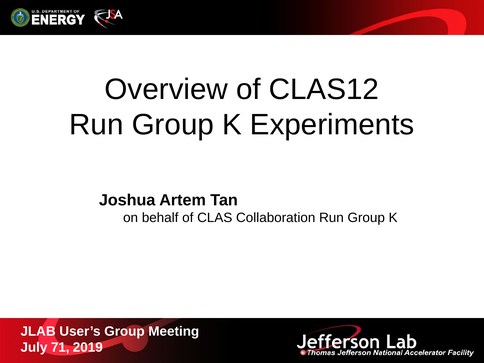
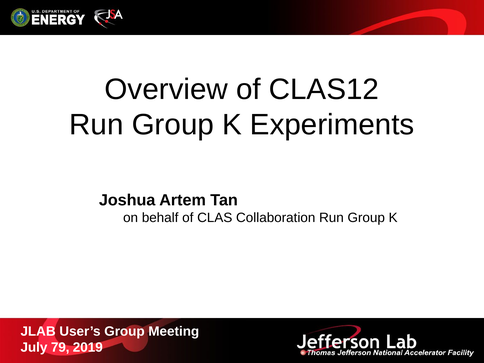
71: 71 -> 79 (60, 347)
